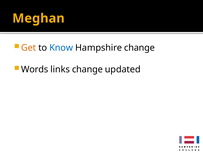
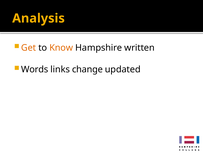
Meghan: Meghan -> Analysis (38, 18)
Know colour: blue -> orange (61, 47)
Hampshire change: change -> written (139, 47)
